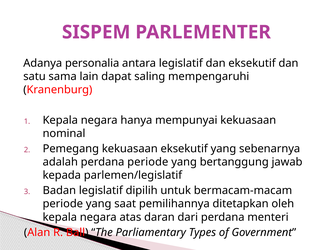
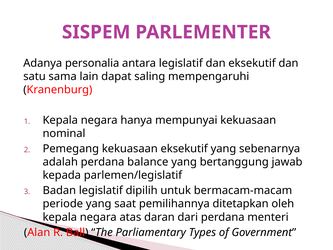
perdana periode: periode -> balance (148, 162)
